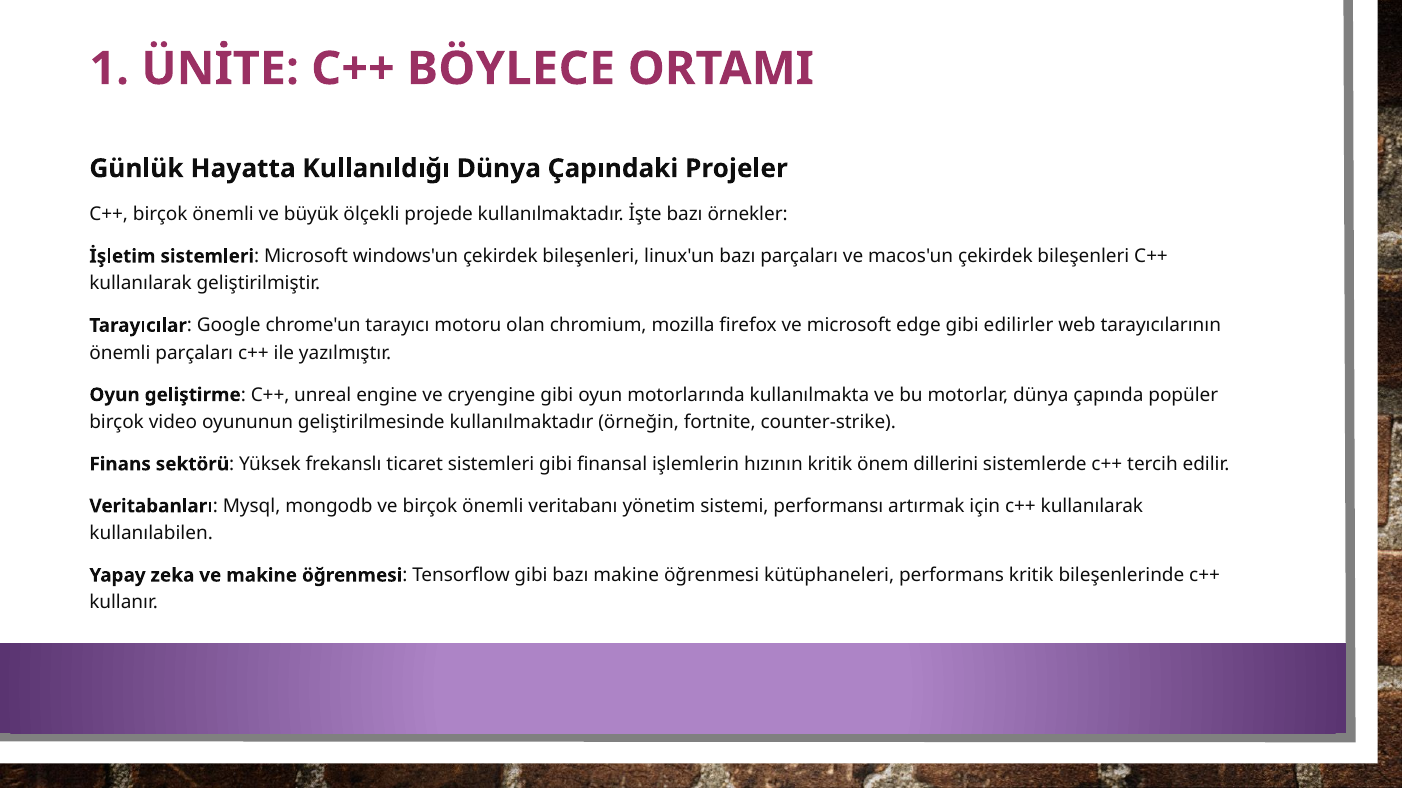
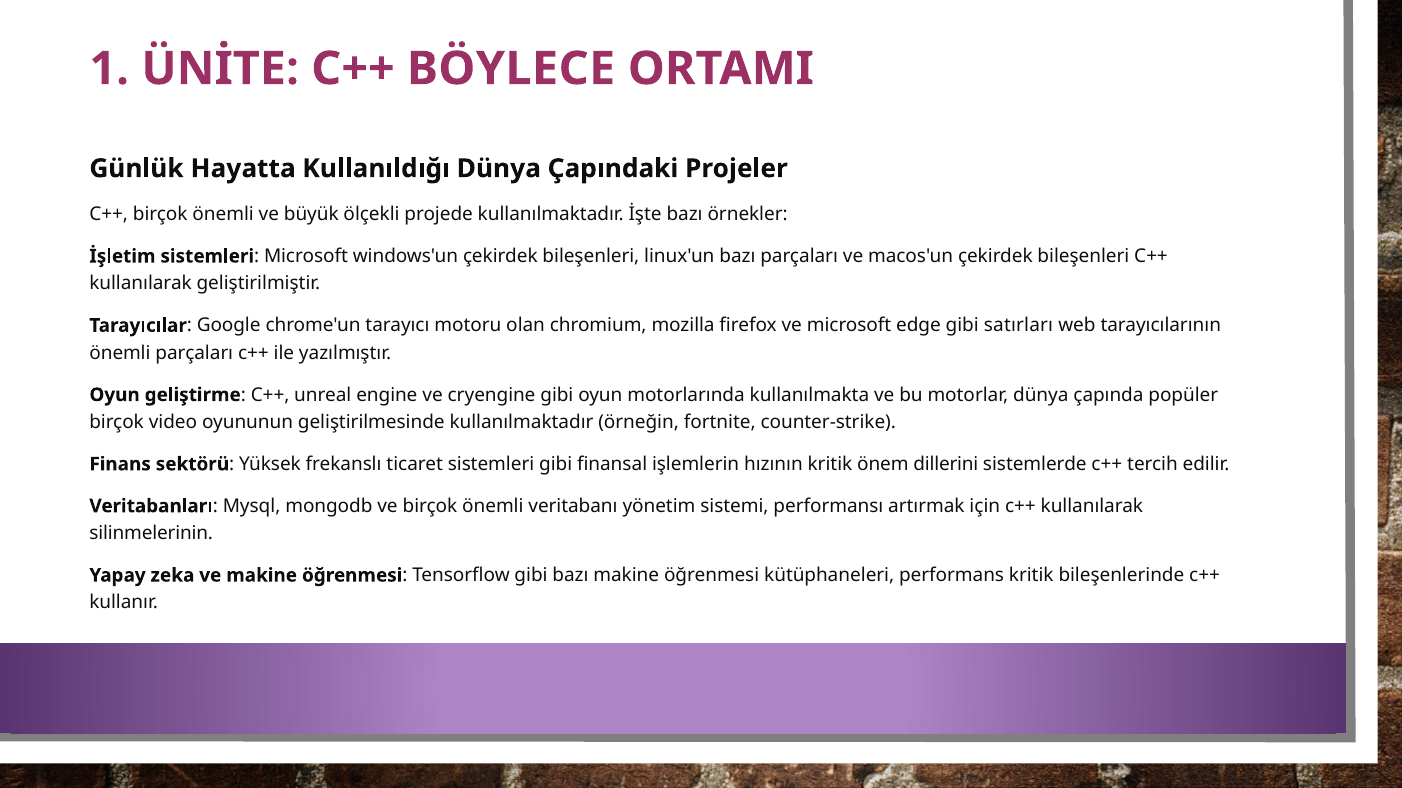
edilirler: edilirler -> satırları (1018, 326)
kullanılabilen: kullanılabilen -> silinmelerinin (151, 534)
